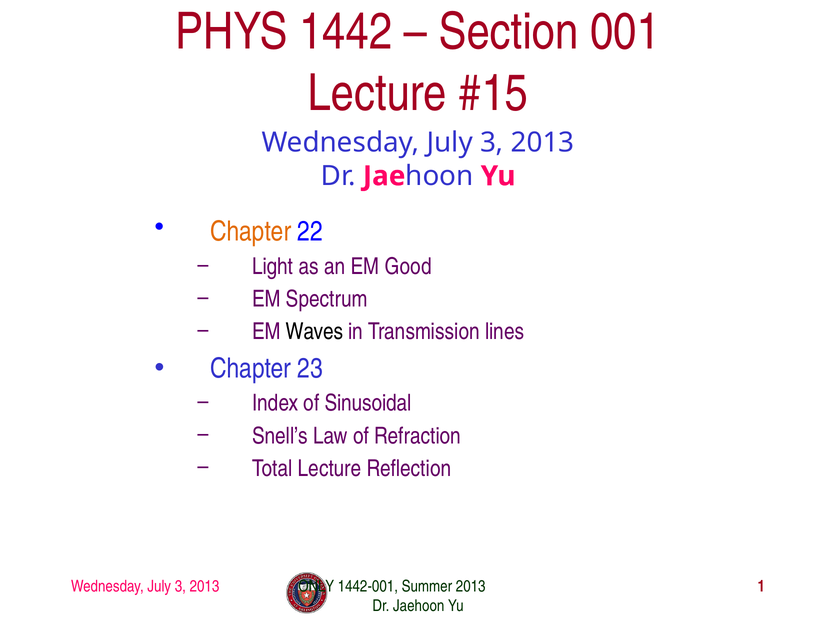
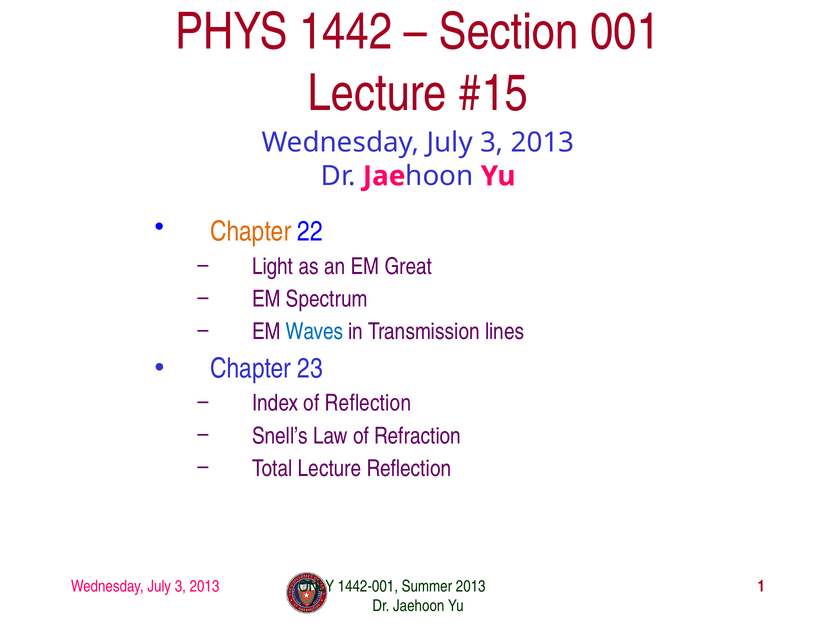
Good: Good -> Great (408, 267)
Waves colour: black -> blue (314, 332)
of Sinusoidal: Sinusoidal -> Reflection (368, 403)
